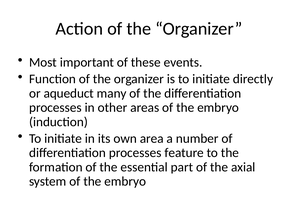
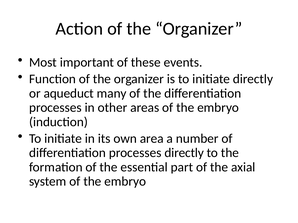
processes feature: feature -> directly (184, 153)
